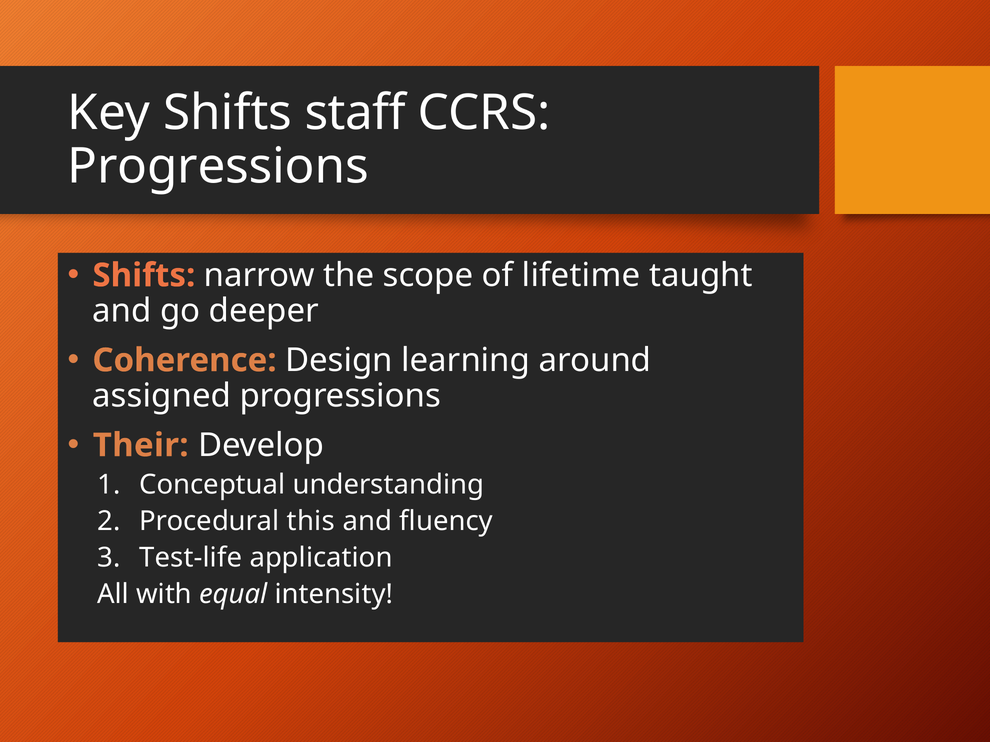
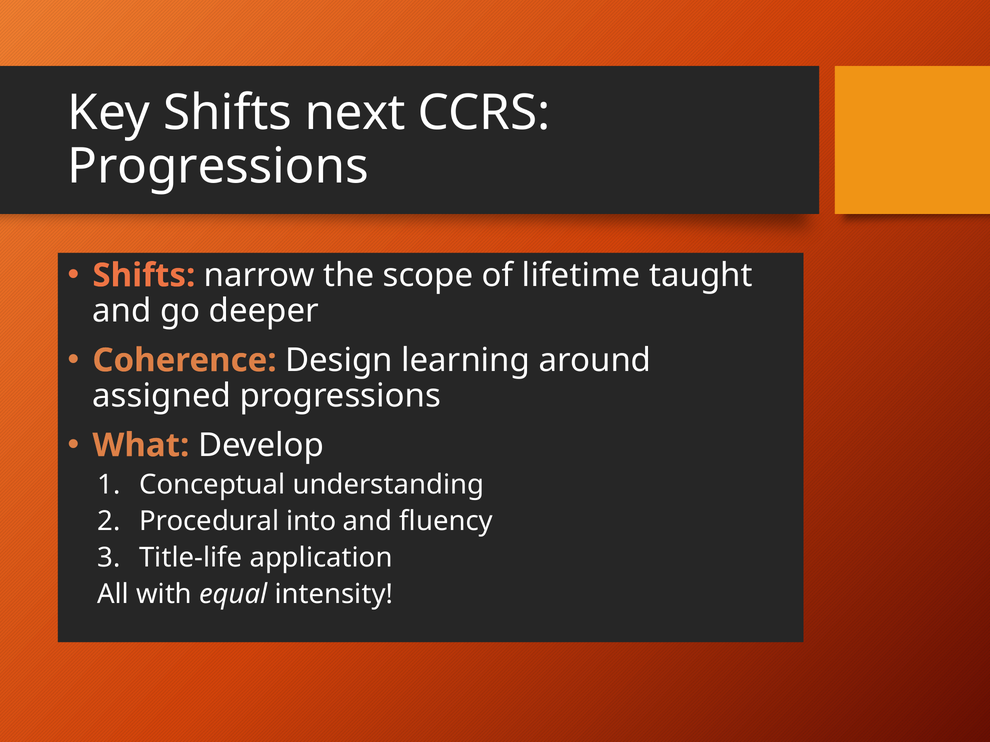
staff: staff -> next (355, 113)
Their: Their -> What (141, 446)
this: this -> into (311, 522)
Test-life: Test-life -> Title-life (191, 558)
